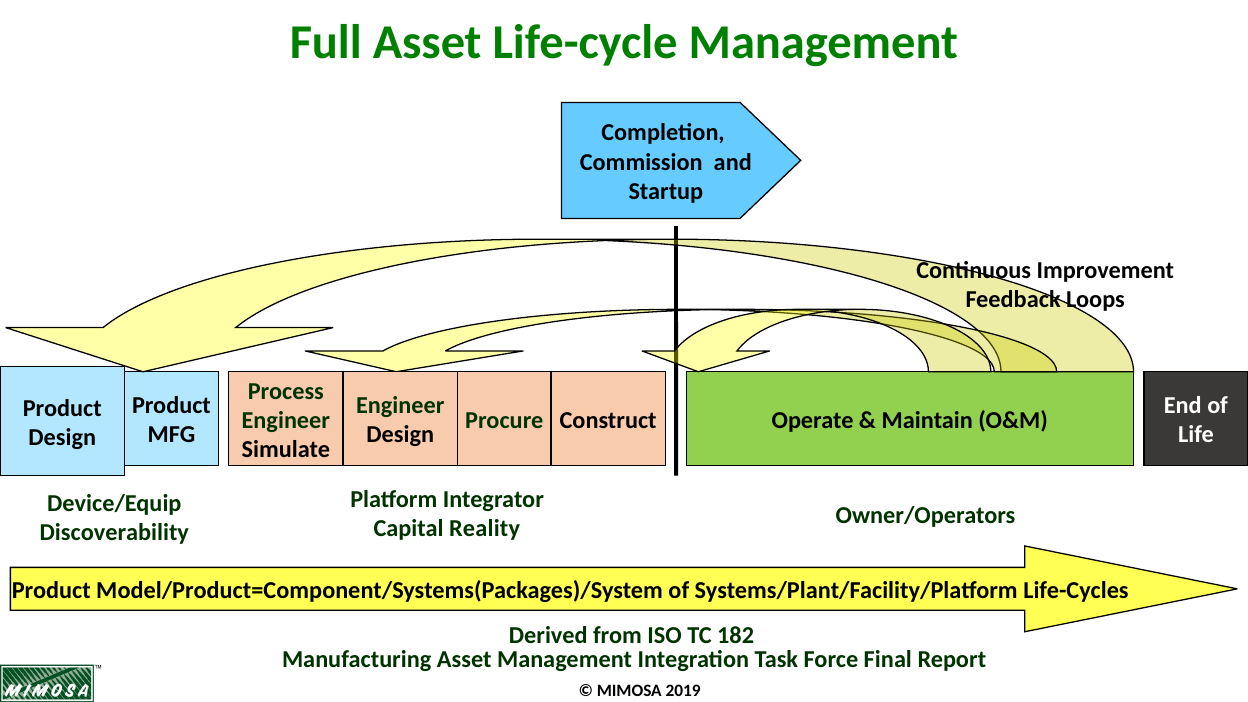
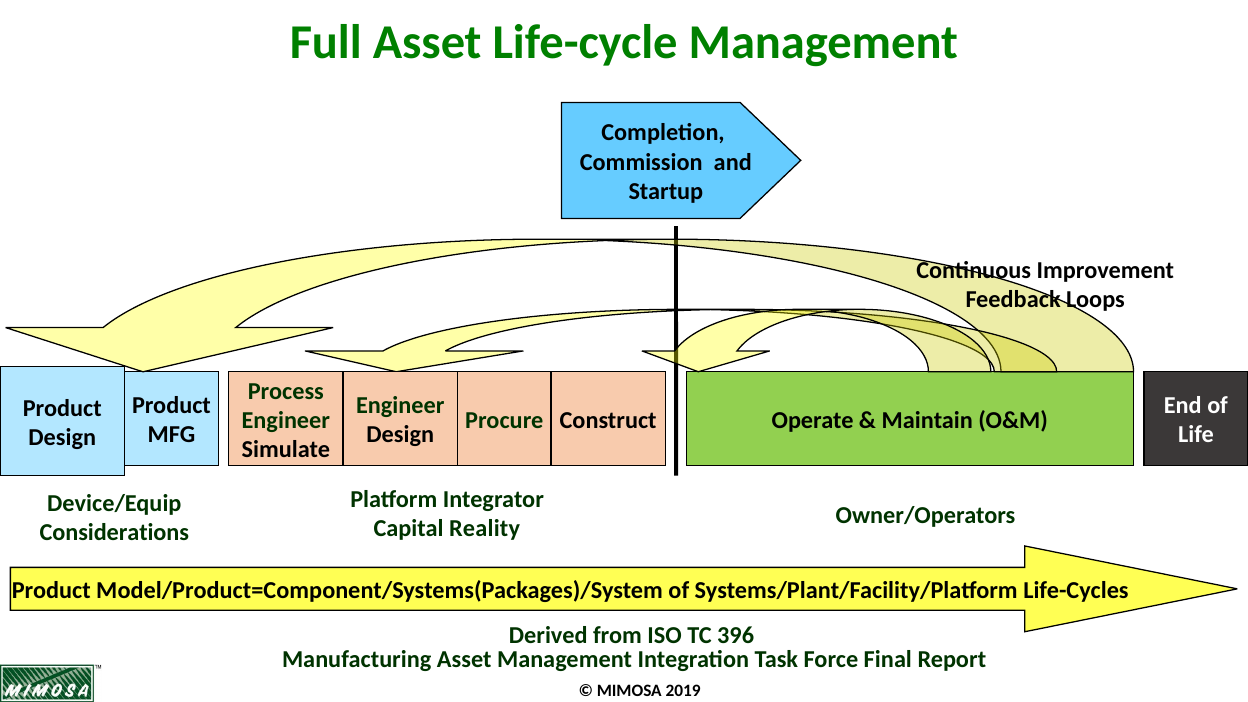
Discoverability: Discoverability -> Considerations (114, 533)
182: 182 -> 396 (736, 635)
